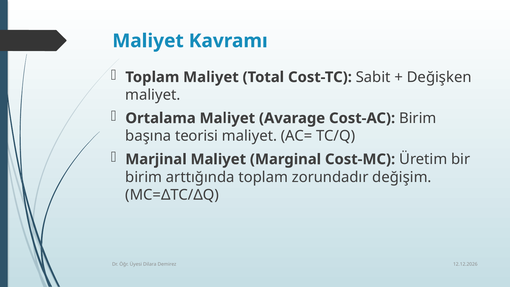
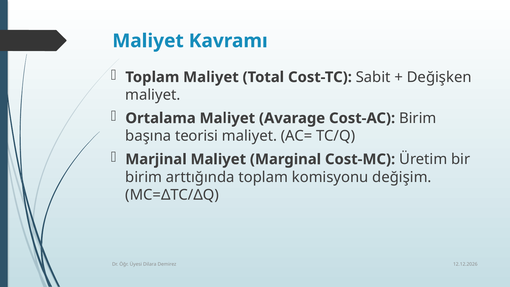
zorundadır: zorundadır -> komisyonu (330, 177)
